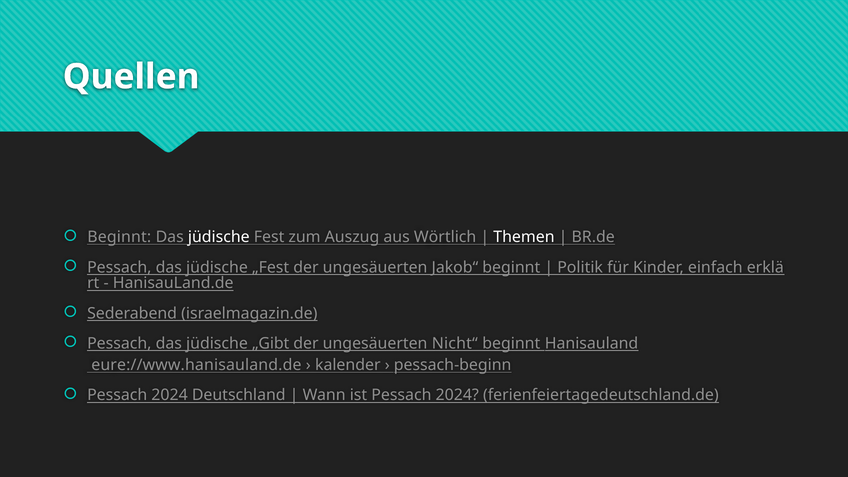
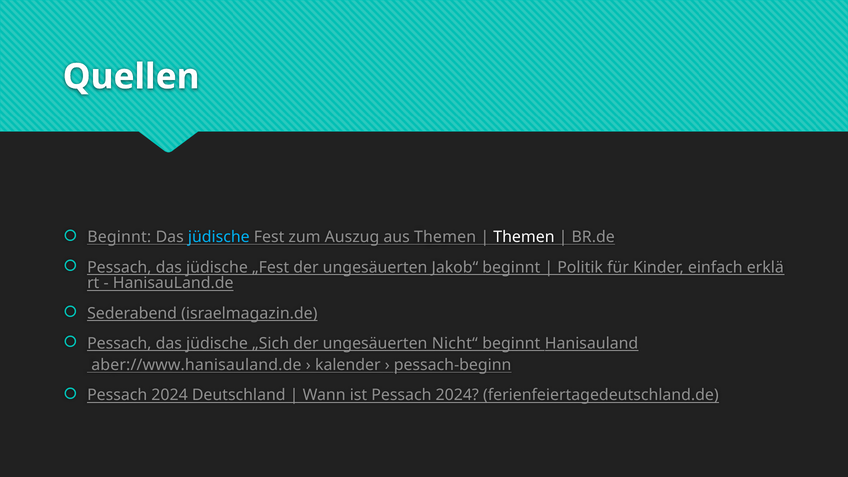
jüdische colour: white -> light blue (219, 237)
aus Wörtlich: Wörtlich -> Themen (445, 237)
„Gibt: „Gibt -> „Sich (271, 343)
eure://www.hanisauland.de: eure://www.hanisauland.de -> aber://www.hanisauland.de (196, 365)
